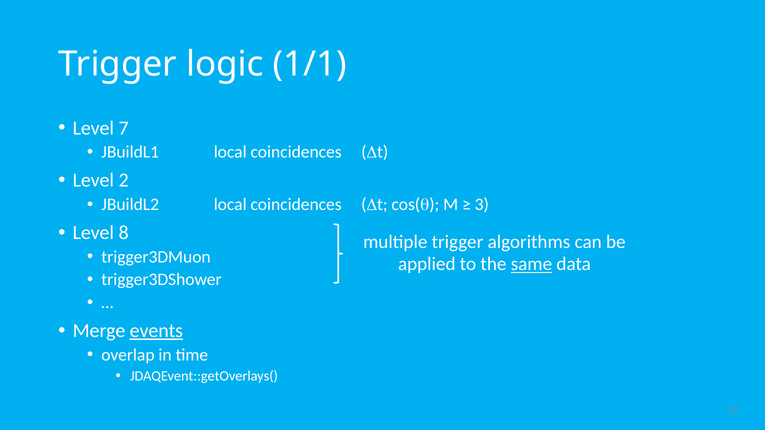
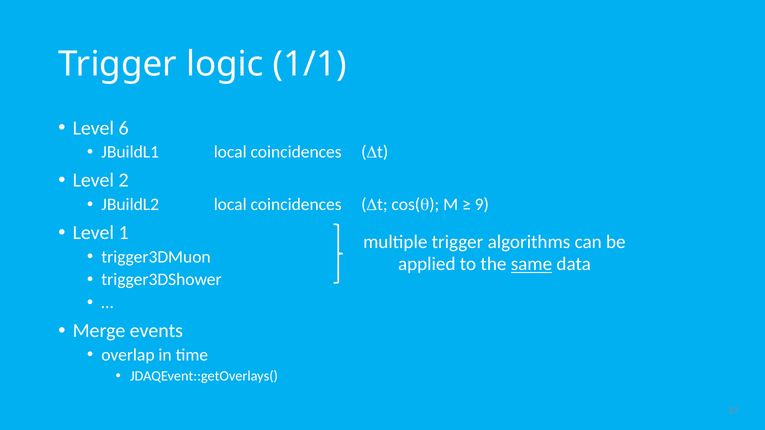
7: 7 -> 6 (124, 128)
3: 3 -> 9 (482, 205)
8: 8 -> 1 (124, 233)
events underline: present -> none (156, 331)
